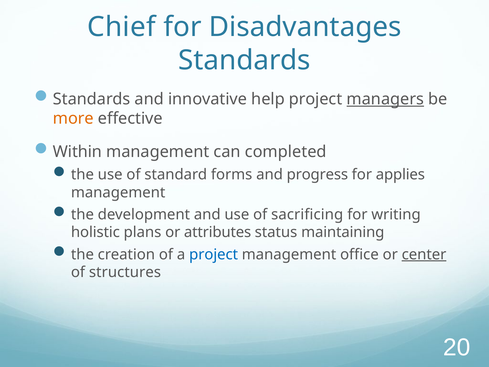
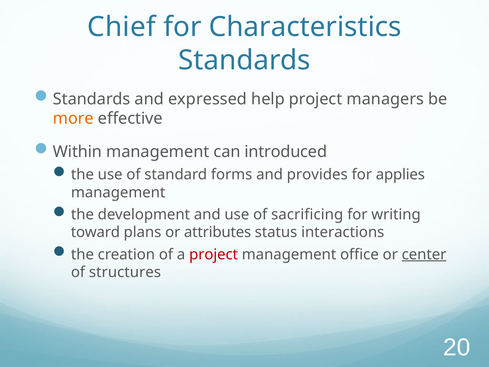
Disadvantages: Disadvantages -> Characteristics (305, 27)
innovative: innovative -> expressed (208, 99)
managers underline: present -> none (385, 99)
completed: completed -> introduced (286, 152)
progress: progress -> provides (317, 174)
holistic: holistic -> toward (95, 232)
maintaining: maintaining -> interactions (343, 232)
project colour: blue -> red (214, 254)
